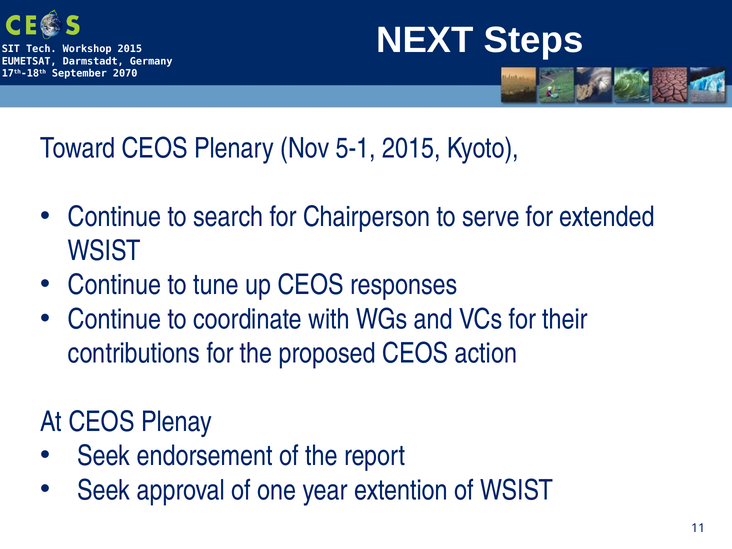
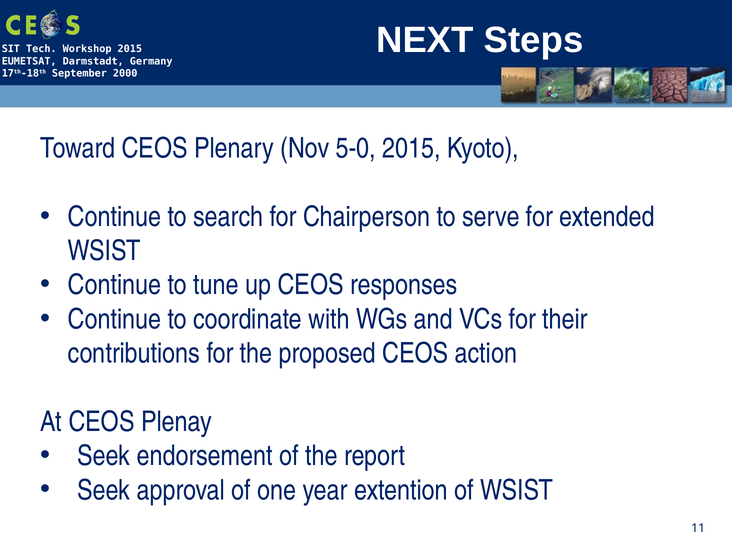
2070: 2070 -> 2000 (125, 73)
5-1: 5-1 -> 5-0 (356, 148)
